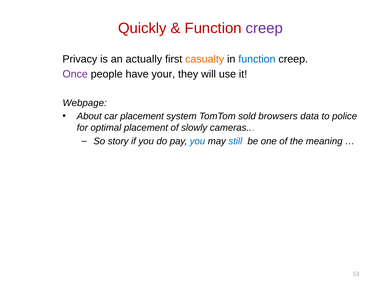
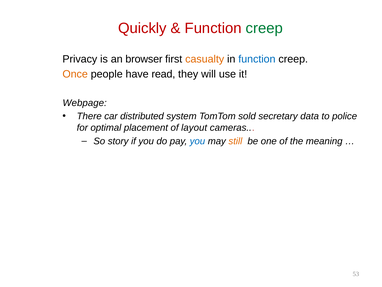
creep colour: purple -> green (264, 28)
actually: actually -> browser (144, 59)
Once colour: purple -> orange (75, 74)
your: your -> read (163, 74)
About: About -> There (89, 116)
car placement: placement -> distributed (142, 116)
browsers: browsers -> secretary (278, 116)
slowly: slowly -> layout (194, 128)
still colour: blue -> orange (235, 141)
